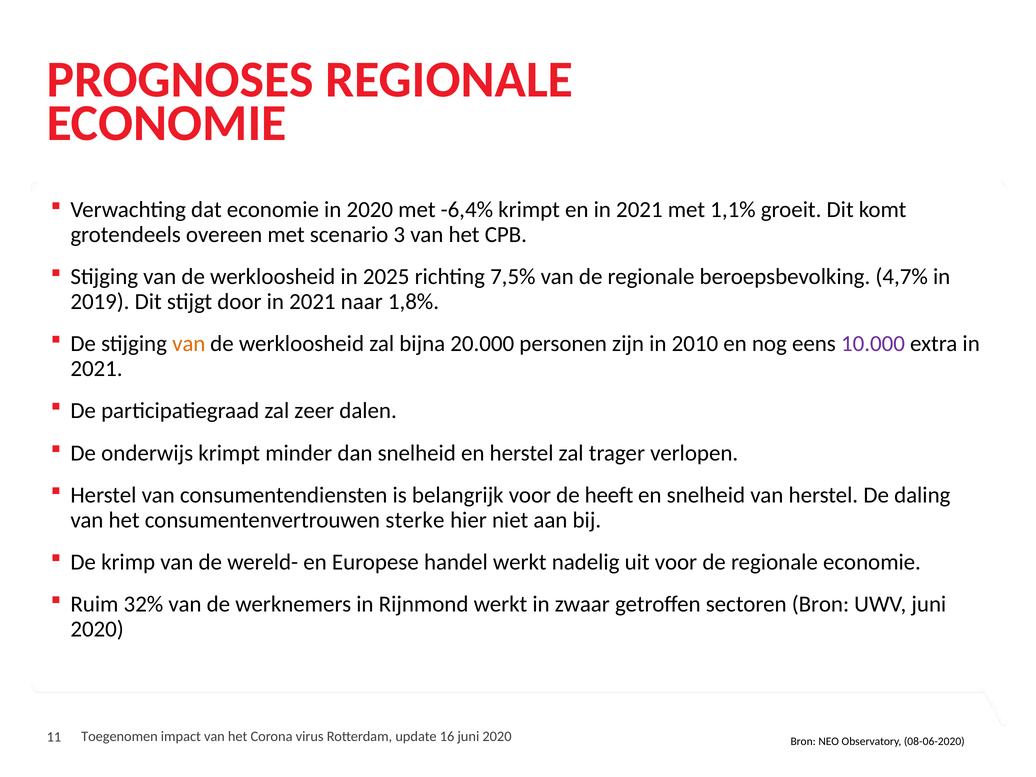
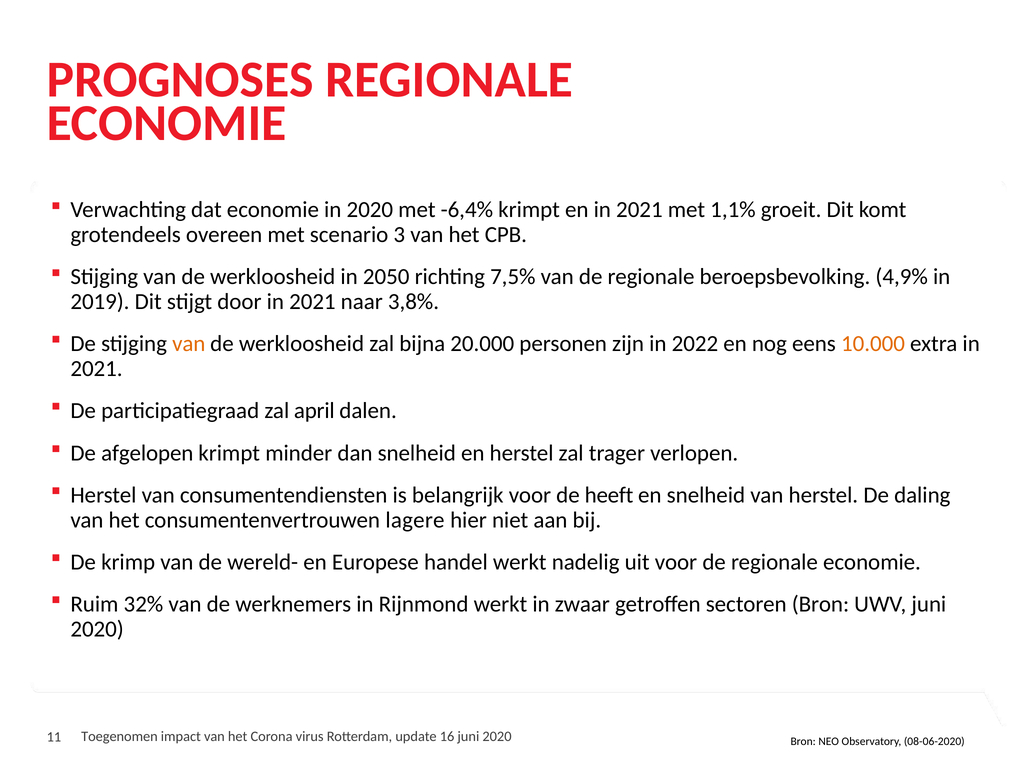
2025: 2025 -> 2050 (386, 277)
4,7%: 4,7% -> 4,9% (902, 277)
1,8%: 1,8% -> 3,8% (414, 302)
2010: 2010 -> 2022 (695, 344)
10.000 colour: purple -> orange (873, 344)
zeer: zeer -> april (314, 411)
onderwijs: onderwijs -> afgelopen (147, 453)
sterke: sterke -> lagere (415, 520)
